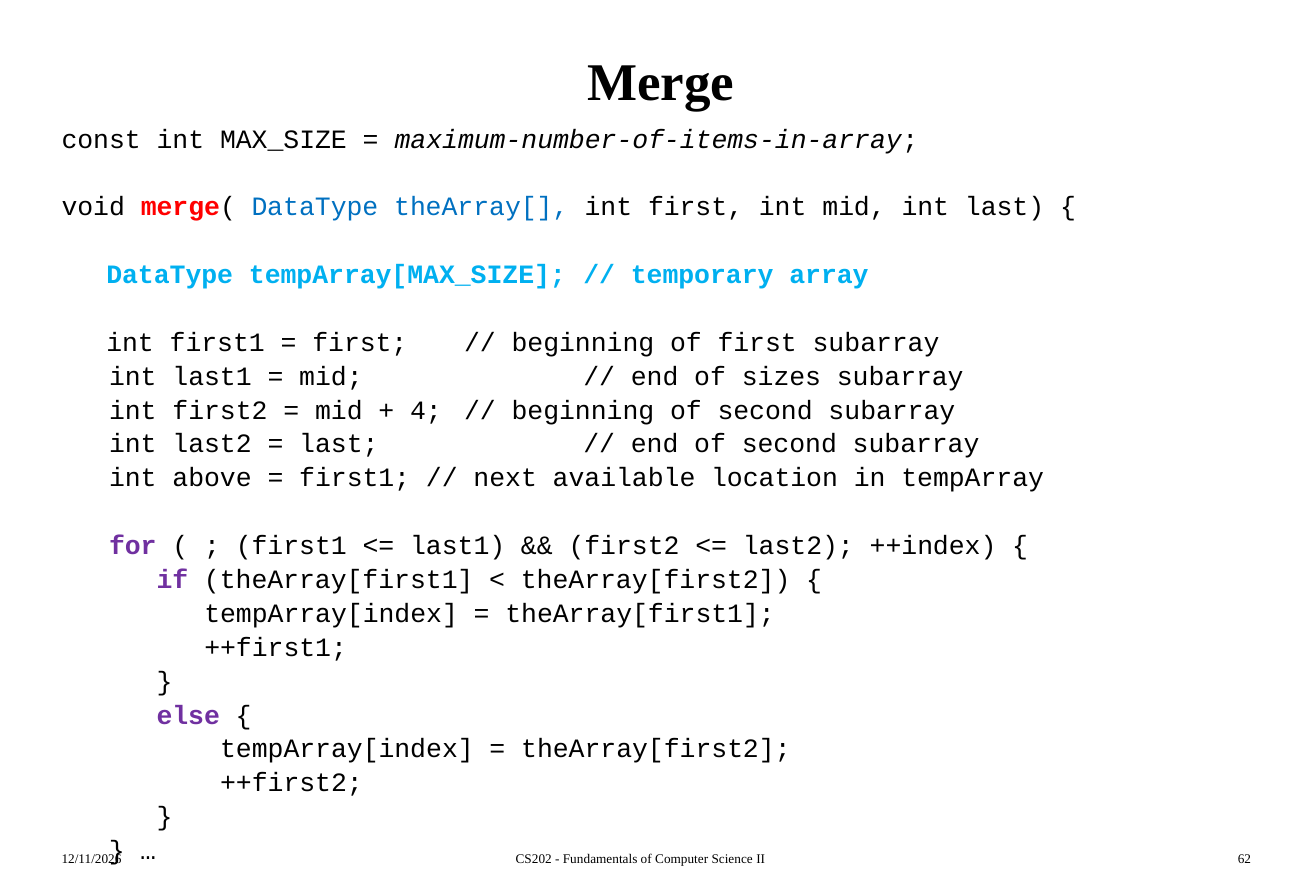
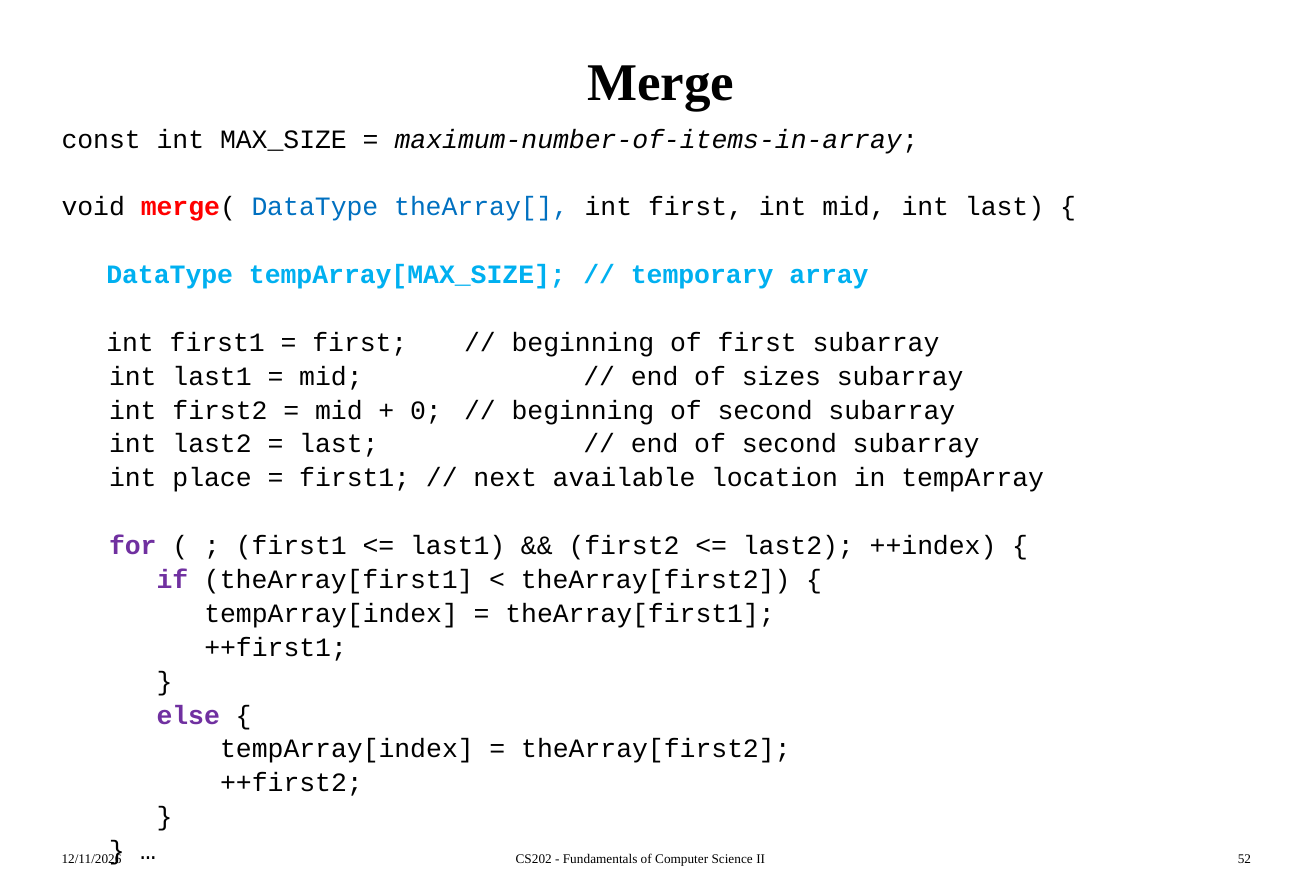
4: 4 -> 0 (426, 411)
above: above -> place (212, 478)
62: 62 -> 52 (1244, 860)
